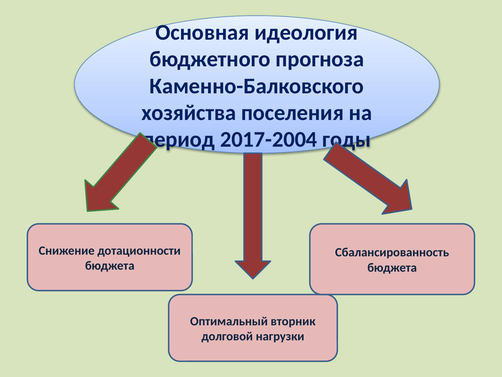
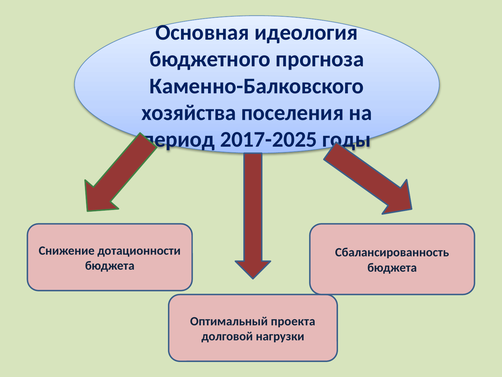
2017-2004: 2017-2004 -> 2017-2025 (269, 139)
вторник: вторник -> проекта (293, 321)
